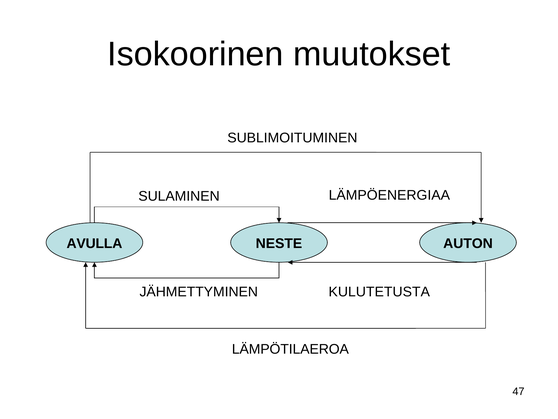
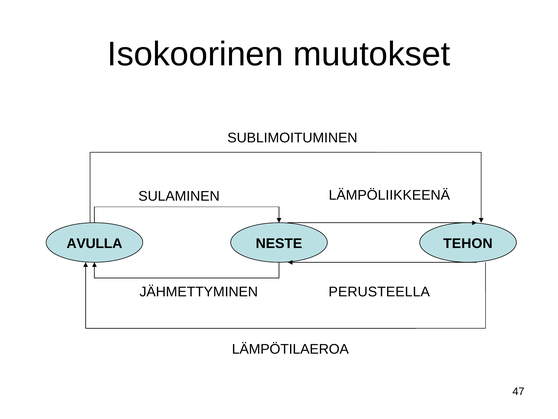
LÄMPÖENERGIAA: LÄMPÖENERGIAA -> LÄMPÖLIIKKEENÄ (389, 195)
AUTON: AUTON -> TEHON (468, 243)
KULUTETUSTA: KULUTETUSTA -> PERUSTEELLA (379, 292)
